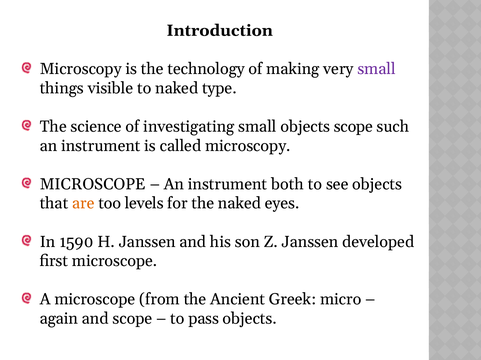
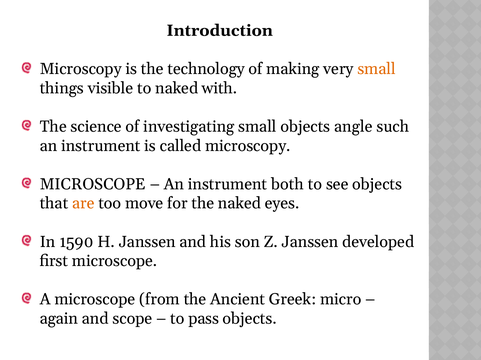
small colour: purple -> orange (376, 69)
type: type -> with (219, 88)
objects scope: scope -> angle (353, 127)
levels: levels -> move (144, 204)
